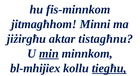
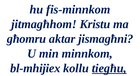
Minni: Minni -> Kristu (95, 24)
jiżirgħu: jiżirgħu -> għomru (26, 39)
tistagħnu: tistagħnu -> jismagħni (106, 39)
min underline: present -> none (49, 53)
